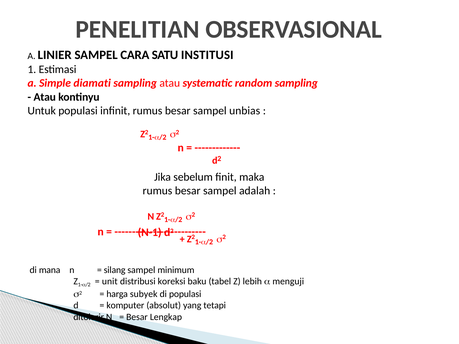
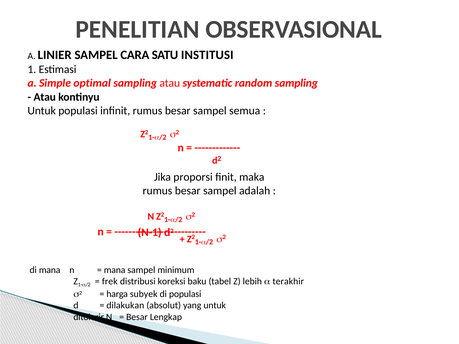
diamati: diamati -> optimal (92, 83)
unbias: unbias -> semua (245, 111)
sebelum: sebelum -> proporsi (193, 177)
silang: silang -> mana (115, 270)
unit: unit -> frek (110, 282)
menguji: menguji -> terakhir (288, 282)
komputer: komputer -> dilakukan (125, 306)
yang tetapi: tetapi -> untuk (215, 306)
